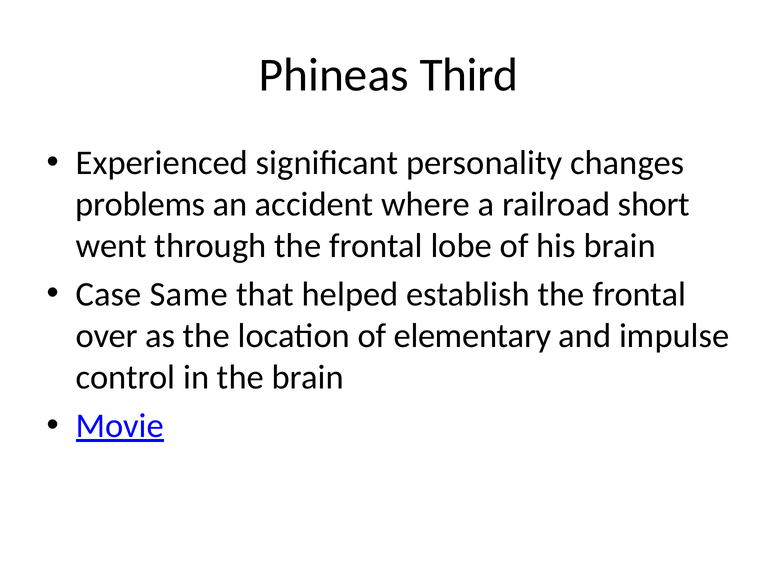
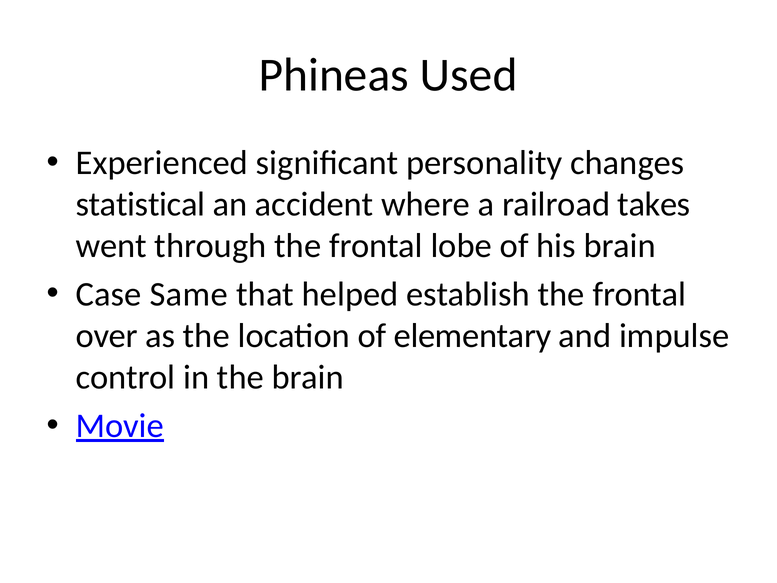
Third: Third -> Used (469, 75)
problems: problems -> statistical (140, 204)
short: short -> takes (654, 204)
